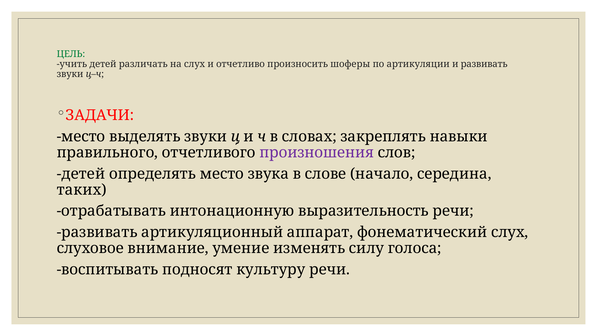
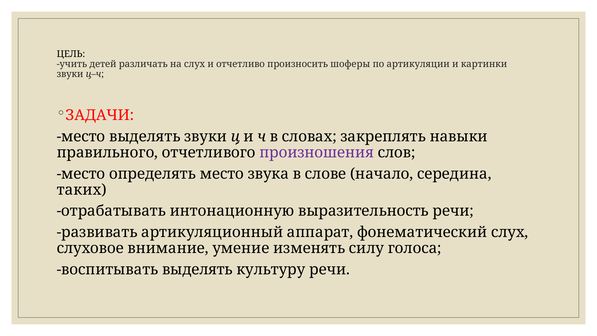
ЦЕЛЬ colour: green -> black (71, 54)
и развивать: развивать -> картинки (484, 64)
детей: детей -> место (81, 174)
воспитывать подносят: подносят -> выделять (197, 269)
